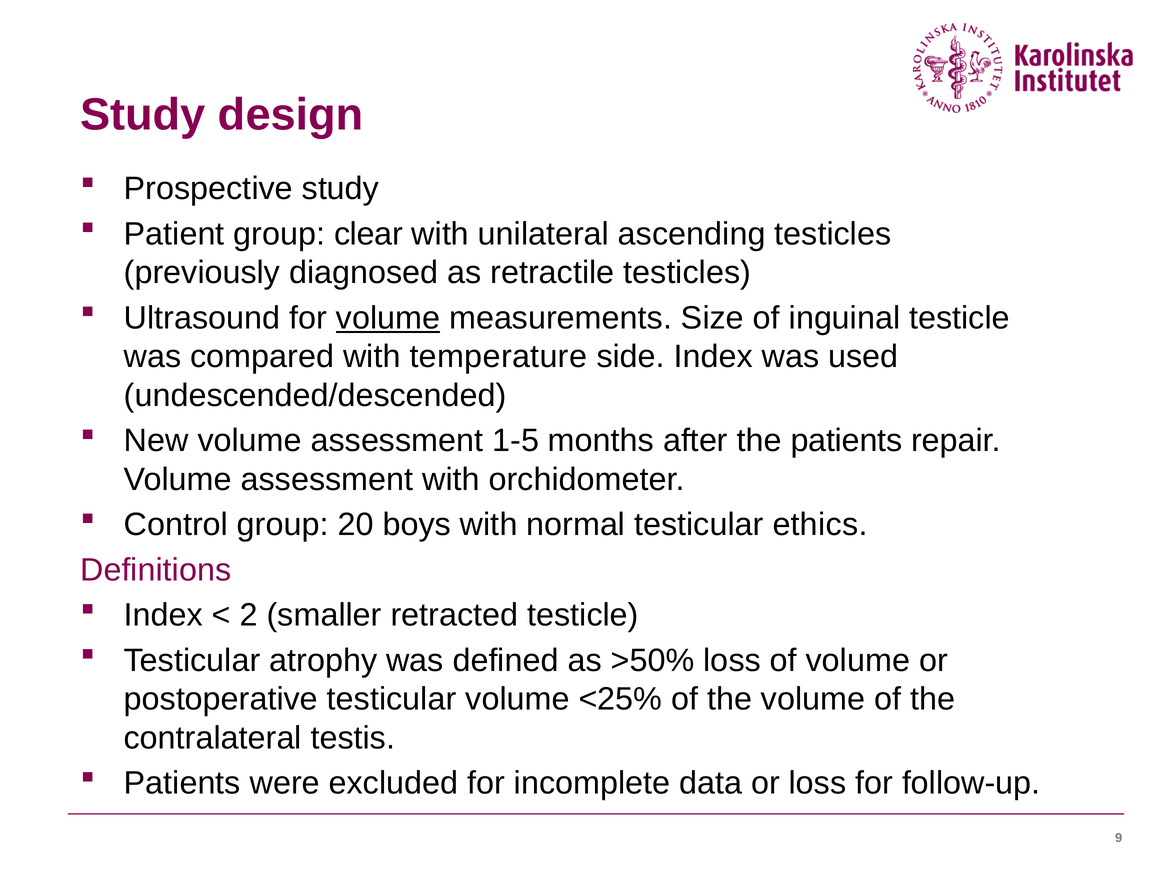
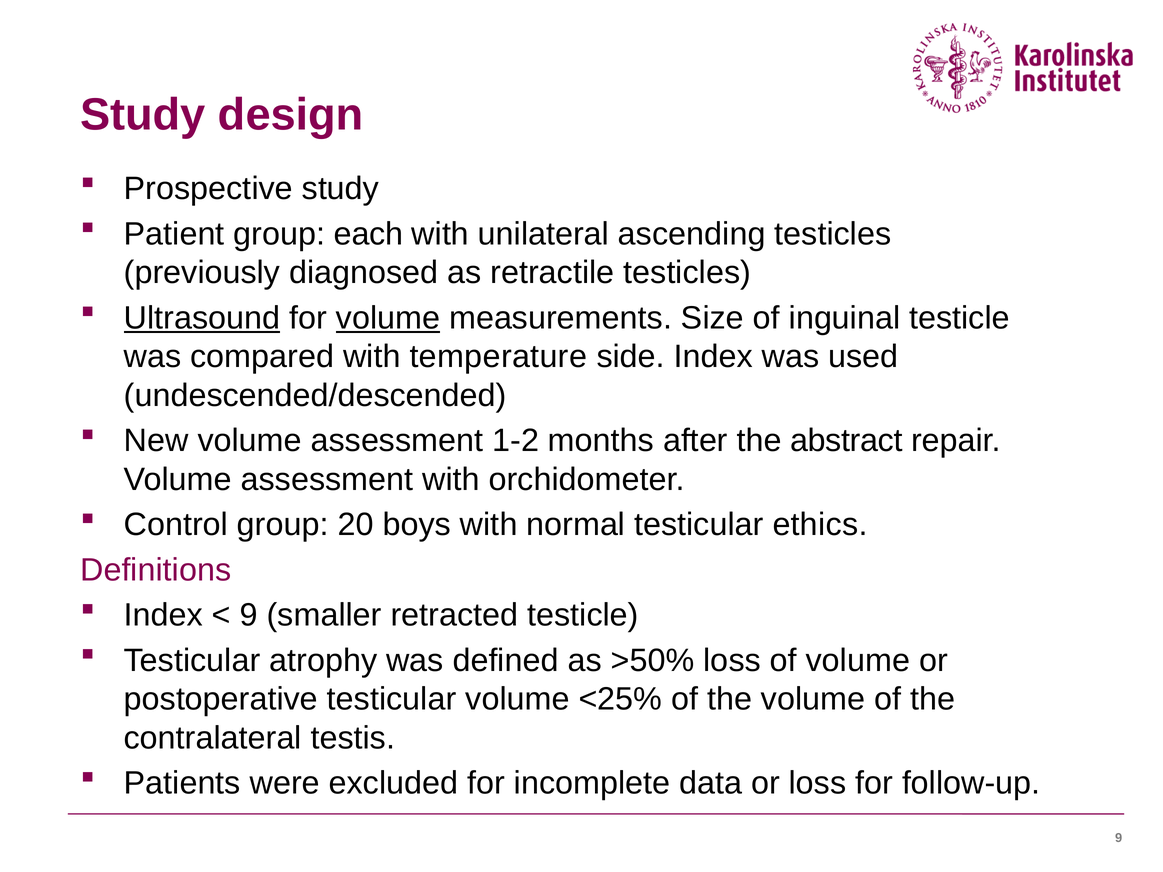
clear: clear -> each (368, 234)
Ultrasound underline: none -> present (202, 318)
1-5: 1-5 -> 1-2 (516, 441)
the patients: patients -> abstract (846, 441)
2: 2 -> 9 (249, 615)
